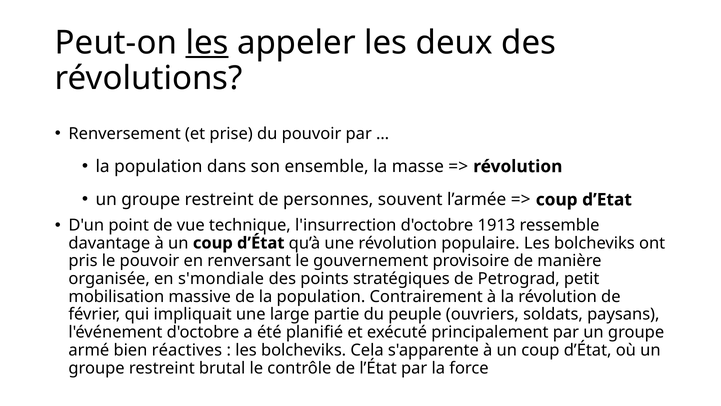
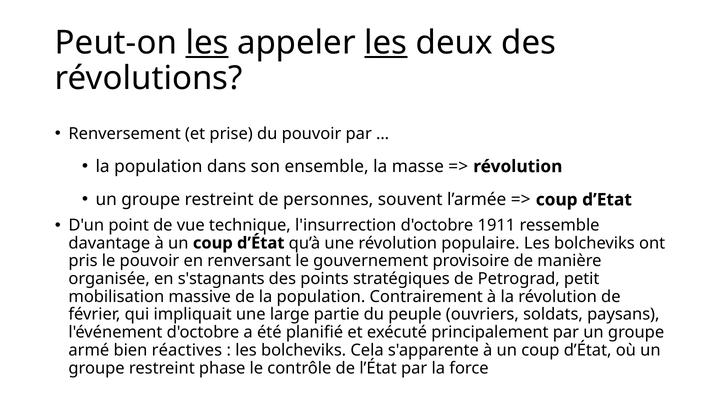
les underline: none -> present (386, 43)
1913: 1913 -> 1911 (496, 225)
s'mondiale: s'mondiale -> s'stagnants (221, 278)
brutal: brutal -> phase (222, 368)
